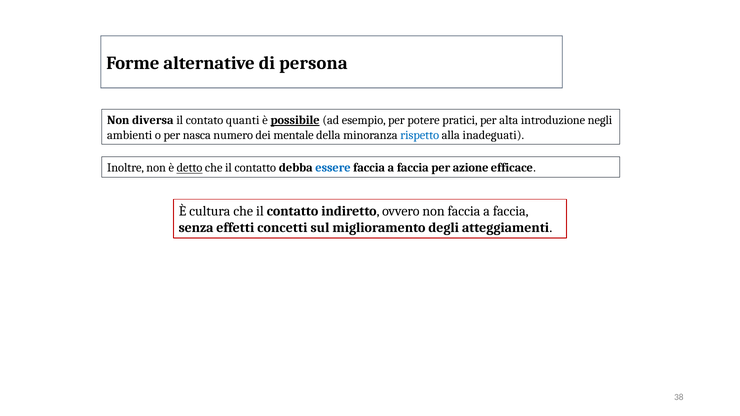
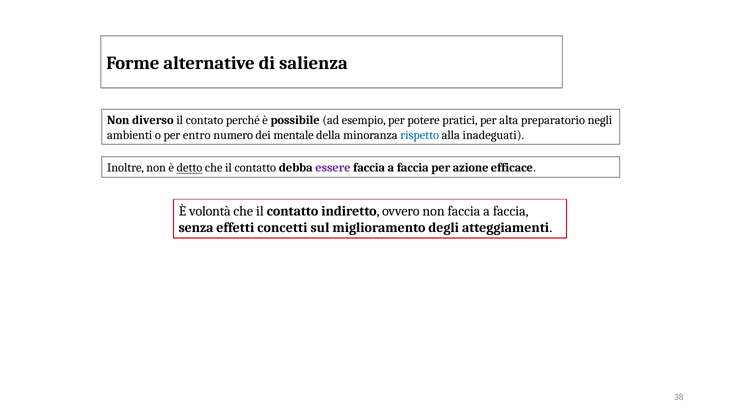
persona: persona -> salienza (313, 63)
diversa: diversa -> diverso (153, 120)
quanti: quanti -> perché (243, 120)
possibile underline: present -> none (295, 120)
introduzione: introduzione -> preparatorio (553, 120)
nasca: nasca -> entro (197, 135)
essere colour: blue -> purple (333, 168)
cultura: cultura -> volontà (210, 211)
